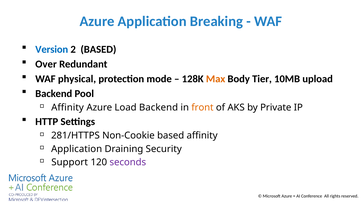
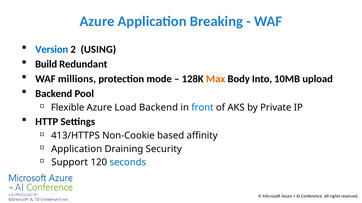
2 BASED: BASED -> USING (98, 50)
Over: Over -> Build (46, 64)
physical: physical -> millions (77, 79)
Tier: Tier -> Into (262, 79)
Affinity: Affinity -> Flexible (68, 108)
front colour: orange -> blue (202, 108)
281/HTTPS: 281/HTTPS -> 413/HTTPS (75, 136)
seconds colour: purple -> blue (128, 163)
